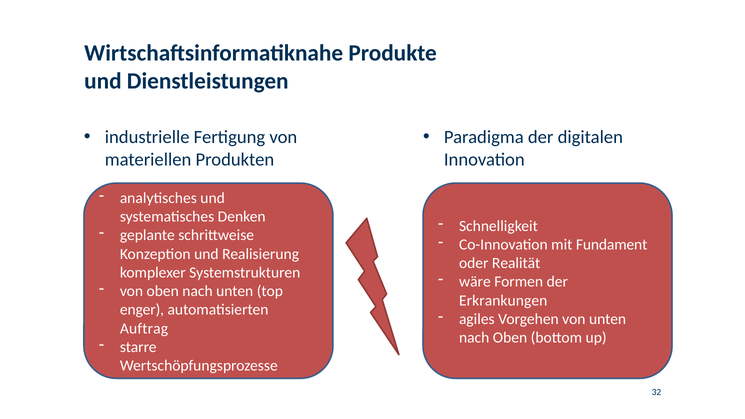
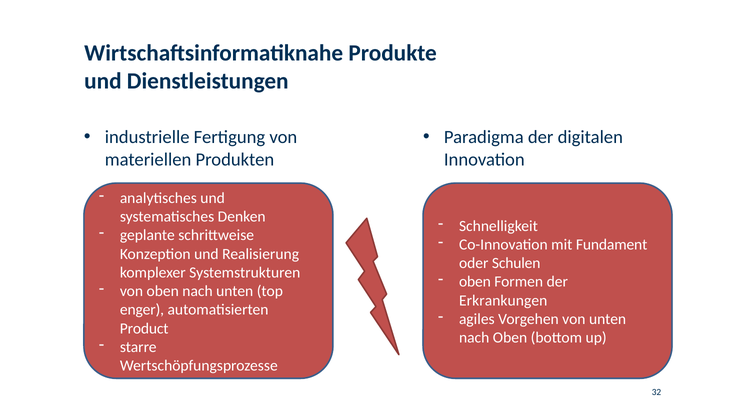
Realität: Realität -> Schulen (516, 263)
wäre: wäre -> oben (475, 282)
Auftrag: Auftrag -> Product (144, 328)
